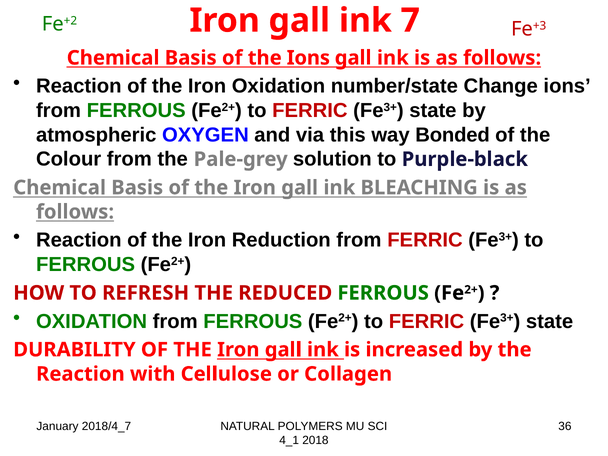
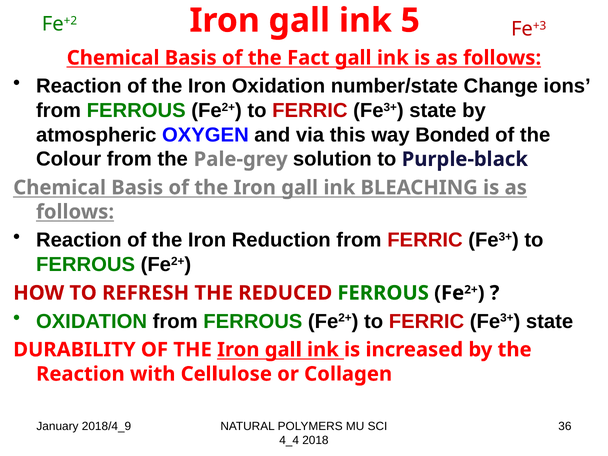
7: 7 -> 5 (410, 21)
the Ions: Ions -> Fact (308, 58)
2018/4_7: 2018/4_7 -> 2018/4_9 (107, 426)
4_1: 4_1 -> 4_4 (289, 440)
